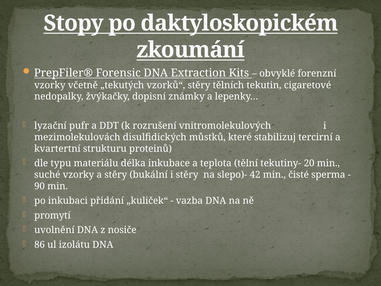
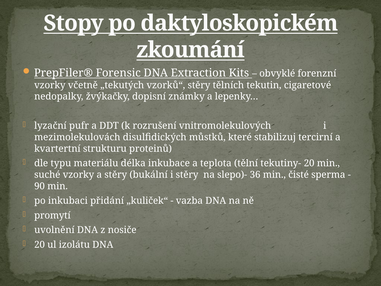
42: 42 -> 36 (255, 175)
86: 86 -> 20 (40, 245)
